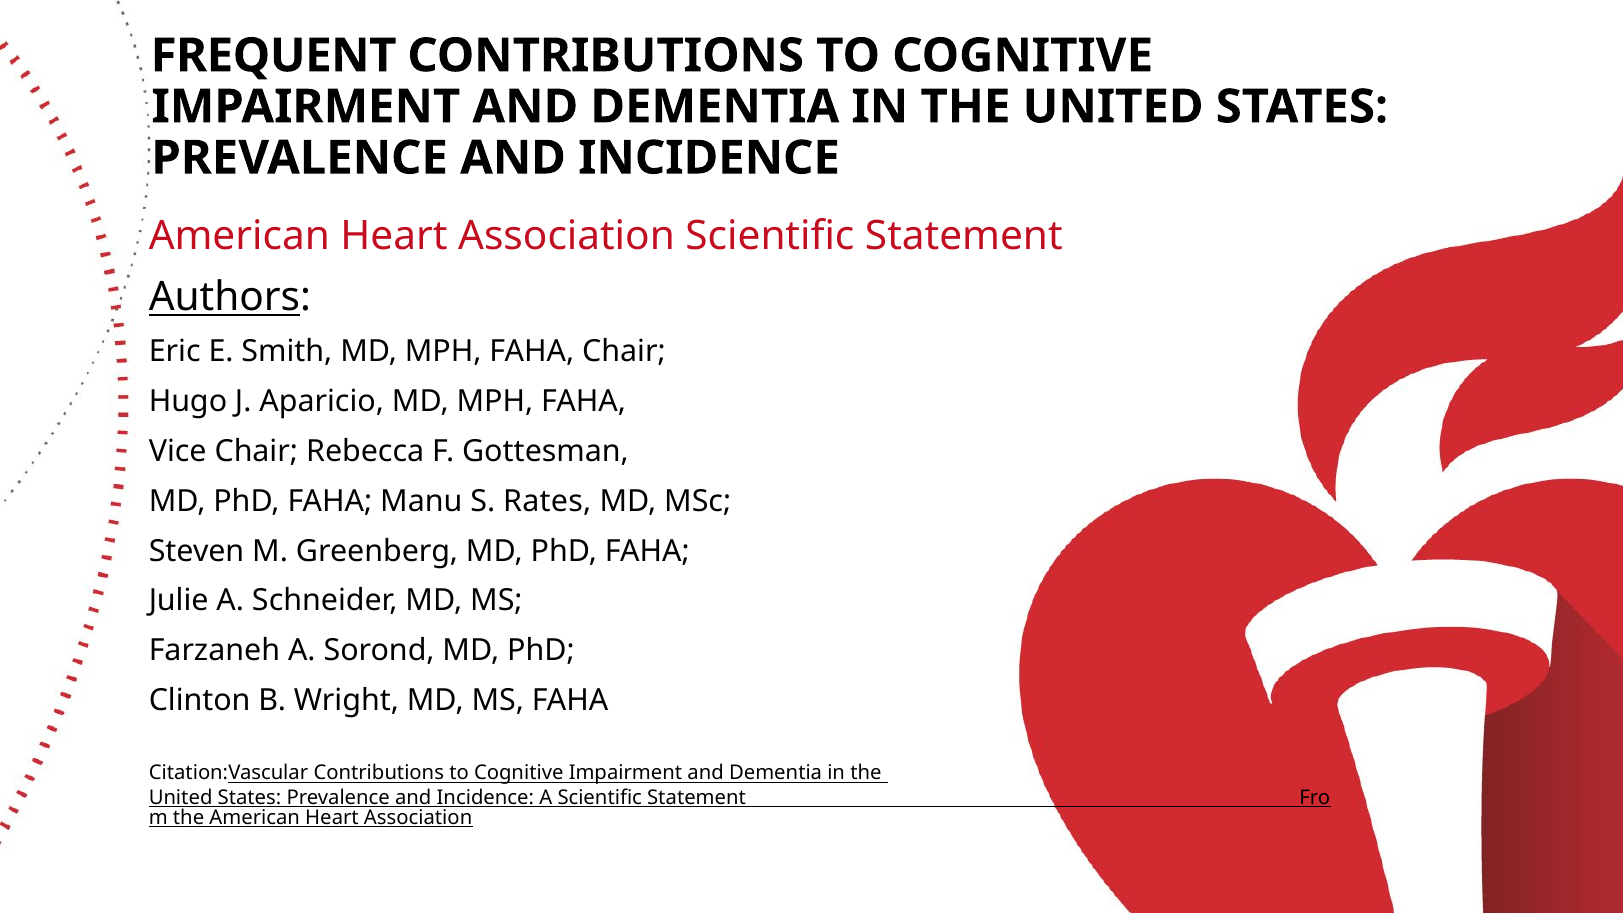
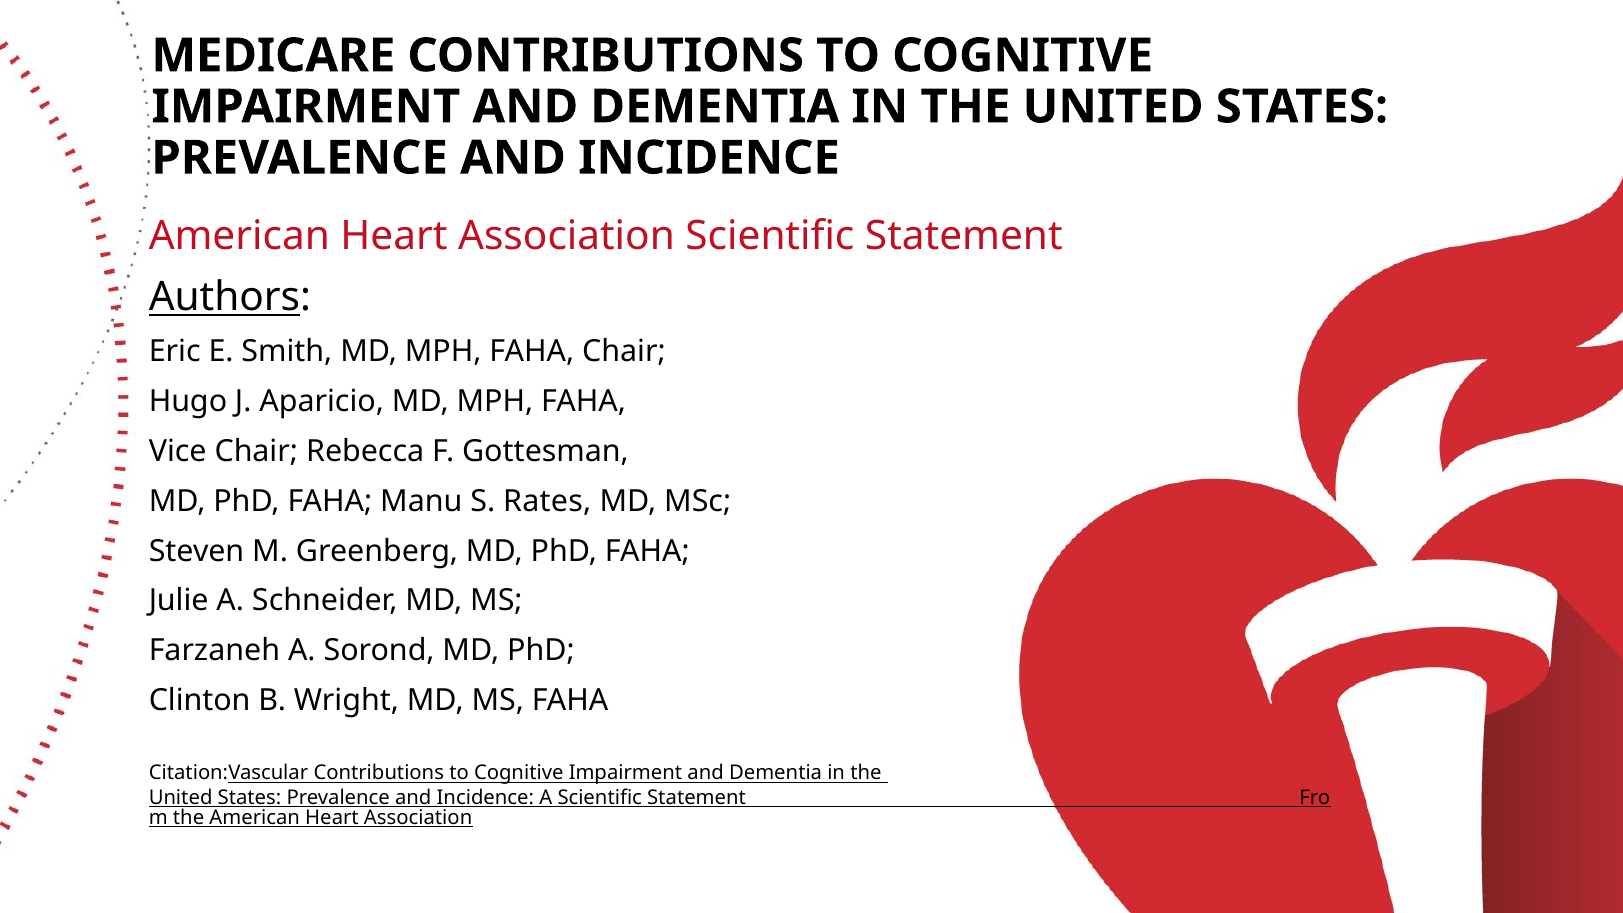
FREQUENT: FREQUENT -> MEDICARE (273, 56)
